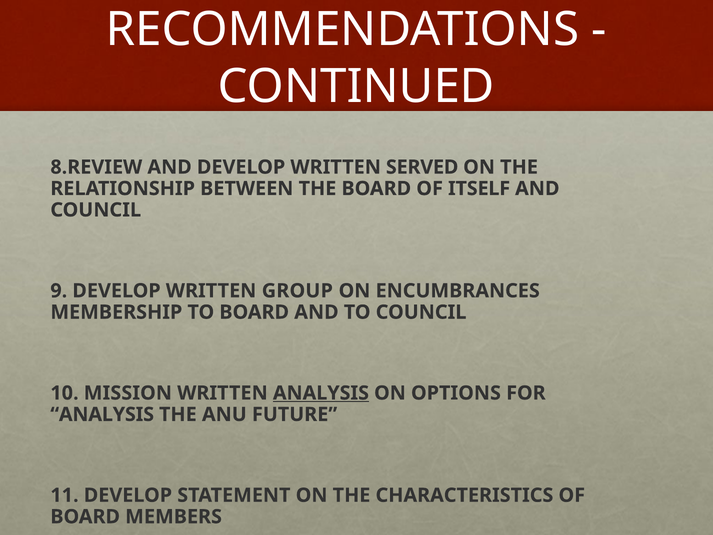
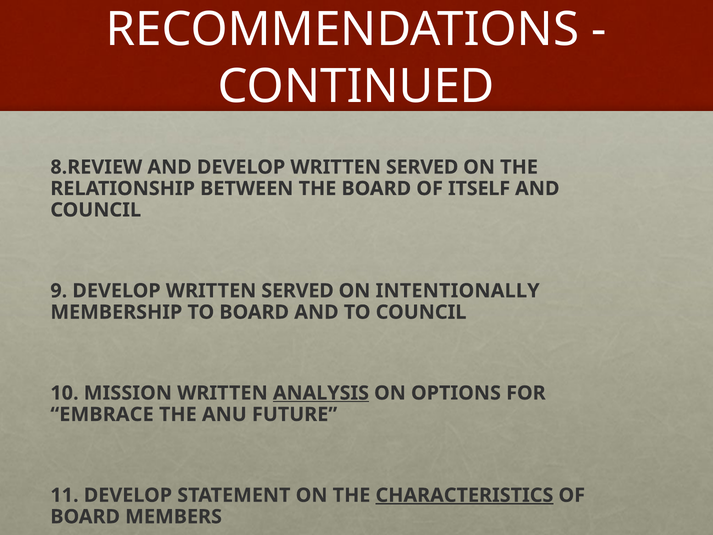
9 DEVELOP WRITTEN GROUP: GROUP -> SERVED (298, 291)
ENCUMBRANCES: ENCUMBRANCES -> INTENTIONALLY (458, 291)
ANALYSIS: ANALYSIS -> EMBRACE (102, 414)
CHARACTERISTICS underline: none -> present (464, 495)
